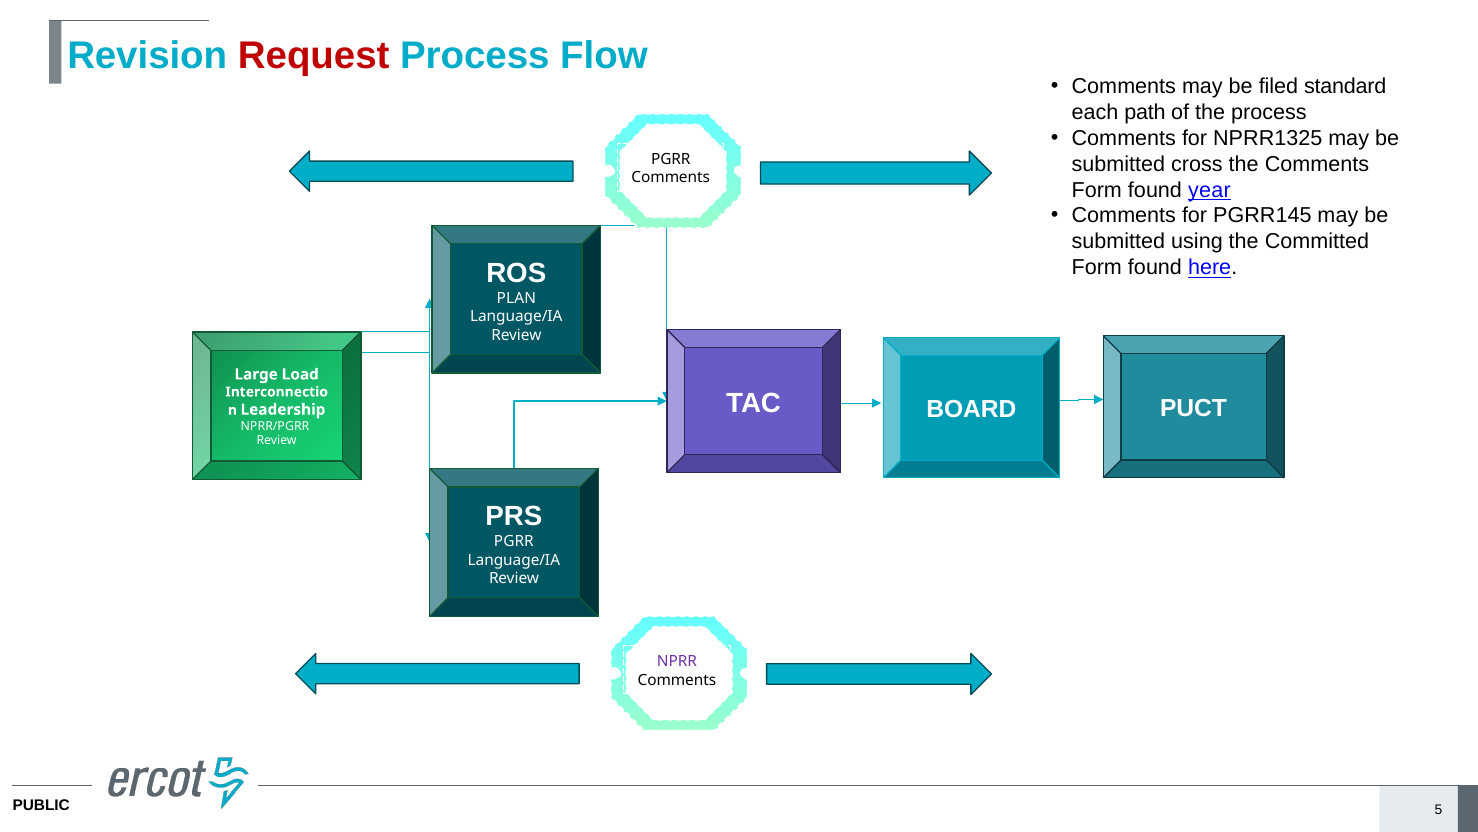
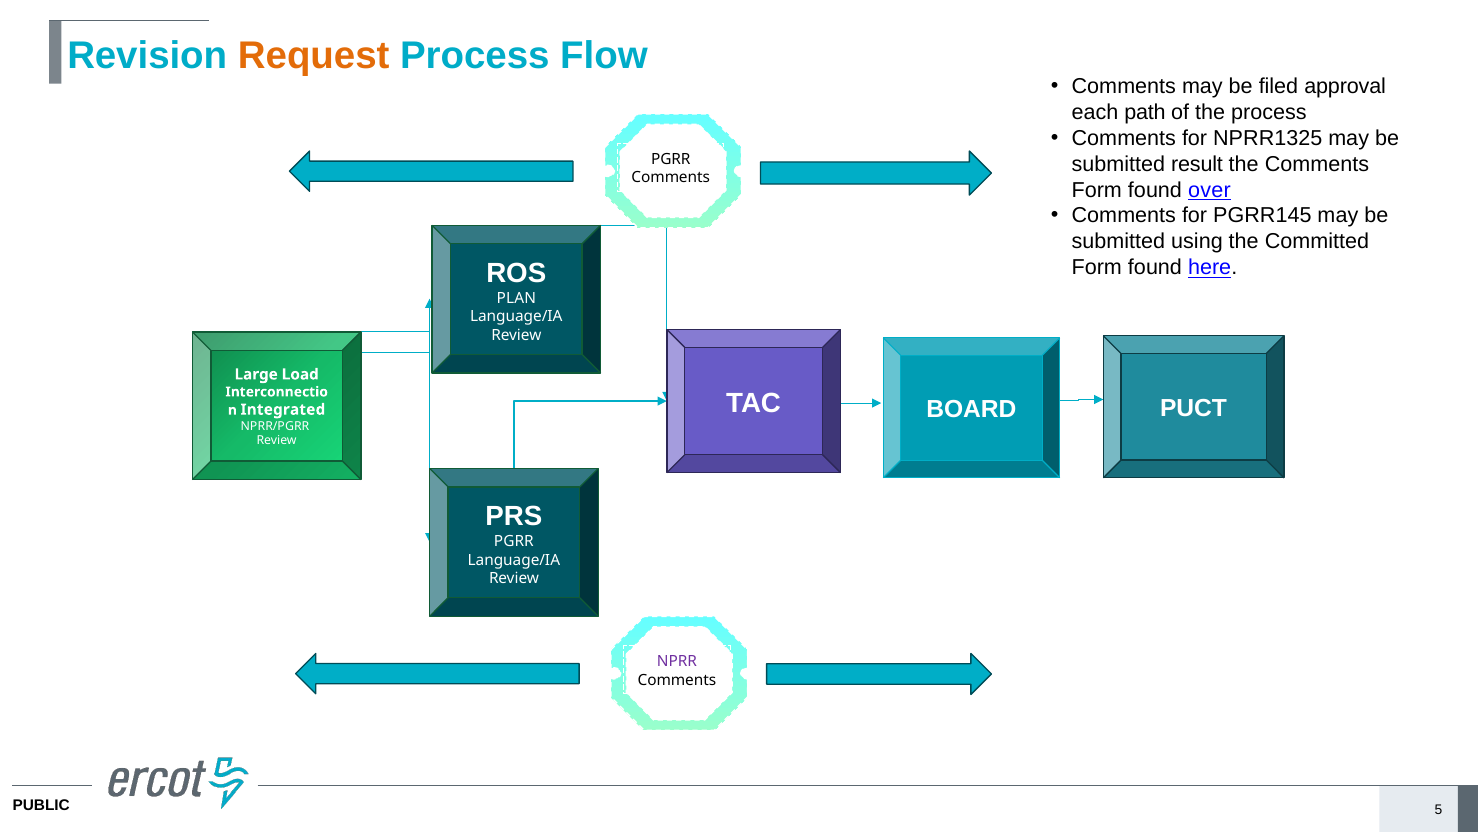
Request colour: red -> orange (314, 55)
standard: standard -> approval (1345, 86)
cross: cross -> result (1197, 164)
year: year -> over (1210, 190)
Leadership: Leadership -> Integrated (283, 409)
